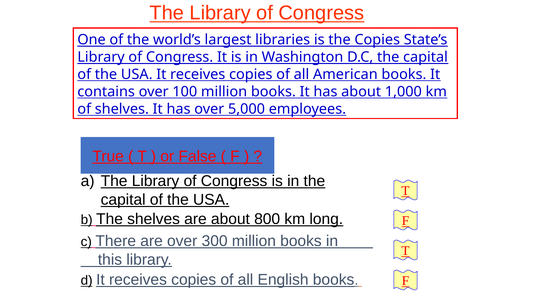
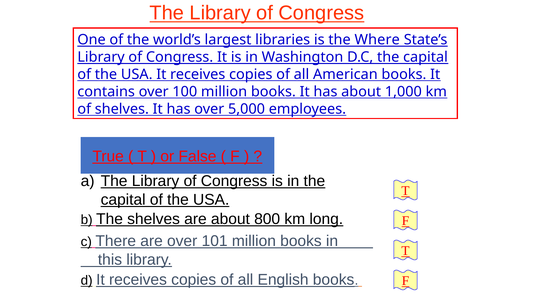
the Copies: Copies -> Where (377, 40)
300: 300 -> 101 (215, 241)
